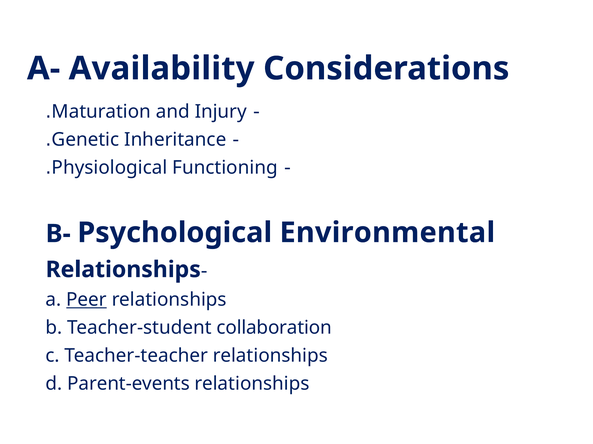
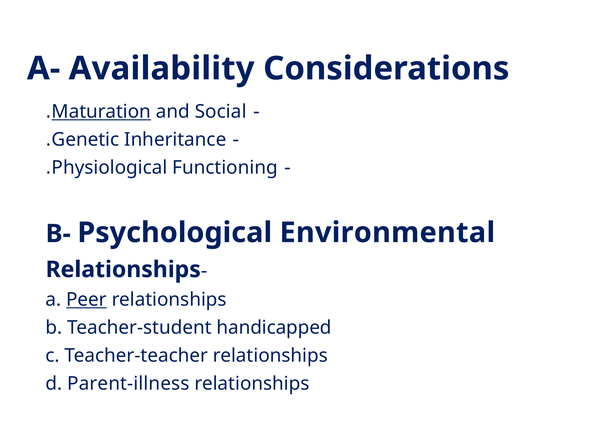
Maturation underline: none -> present (101, 112)
Injury: Injury -> Social (221, 112)
collaboration: collaboration -> handicapped (274, 328)
Parent-events: Parent-events -> Parent-illness (128, 384)
